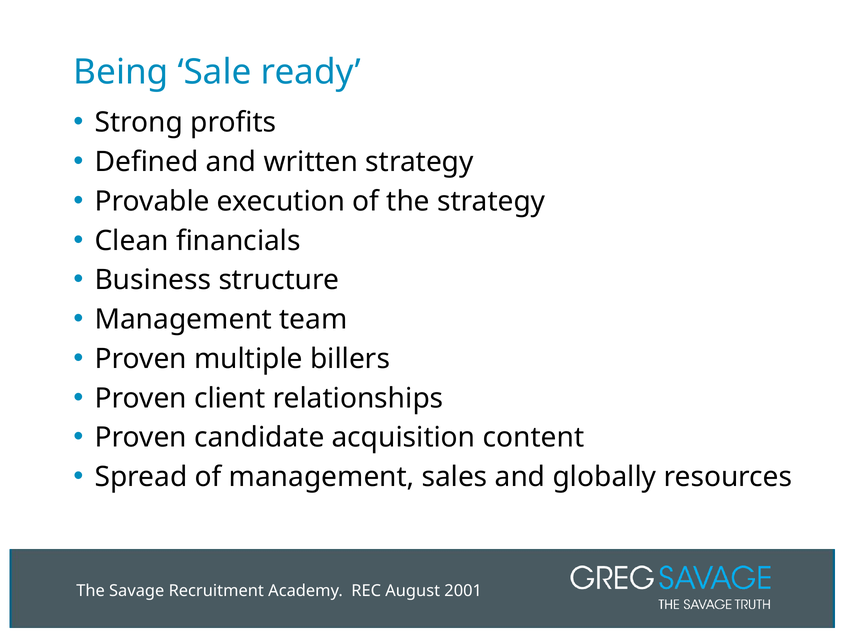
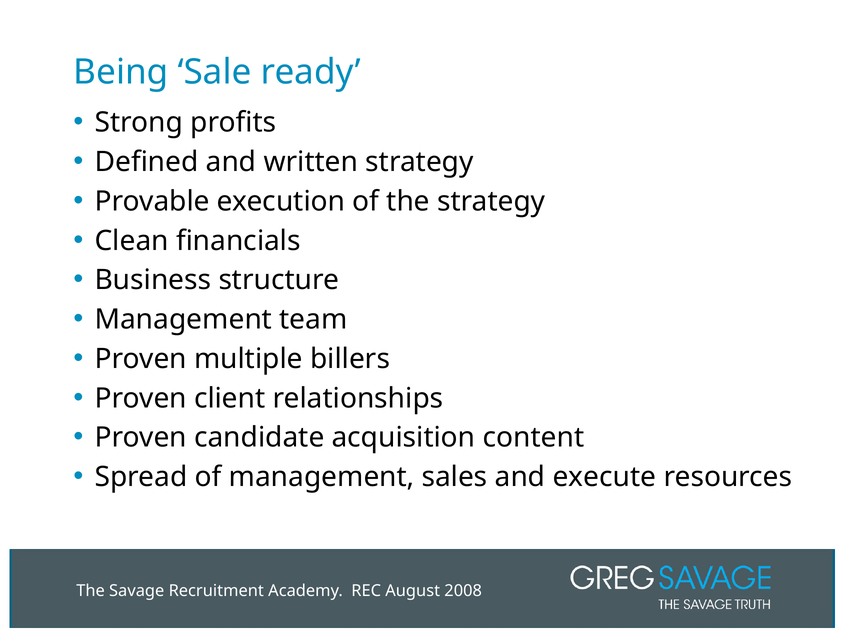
globally: globally -> execute (604, 477)
2001: 2001 -> 2008 (463, 591)
